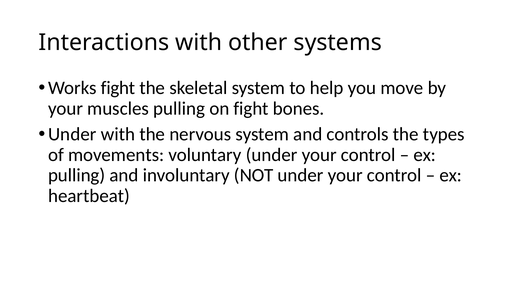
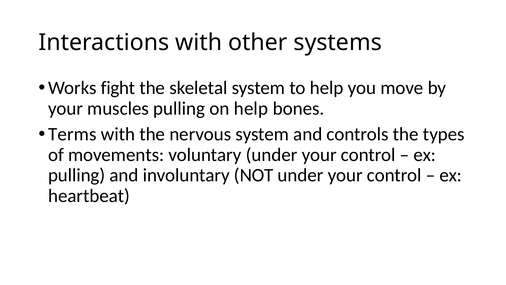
on fight: fight -> help (251, 108)
Under: Under -> Terms (72, 134)
